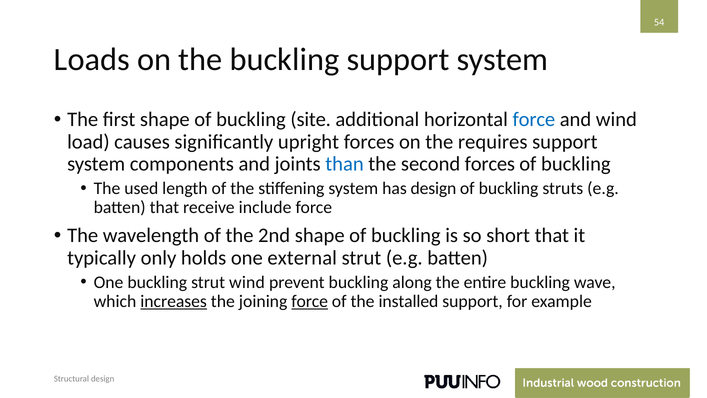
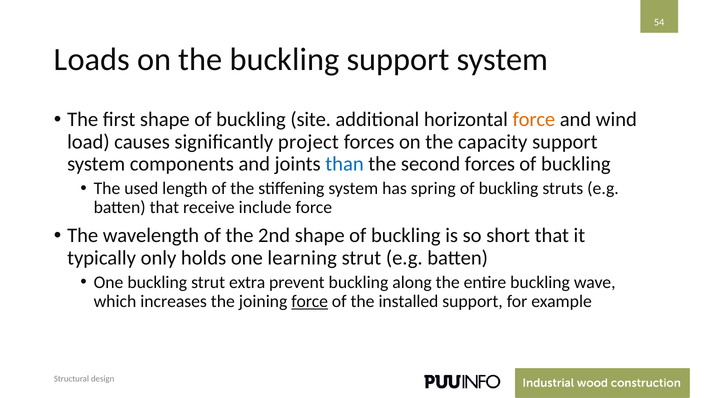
force colour: blue -> orange (534, 119)
upright: upright -> project (308, 142)
requires: requires -> capacity (493, 142)
has design: design -> spring (433, 188)
external: external -> learning (302, 258)
strut wind: wind -> extra (247, 282)
increases underline: present -> none (174, 301)
